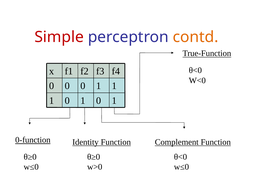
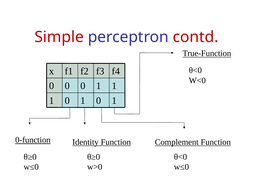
contd colour: orange -> red (196, 37)
